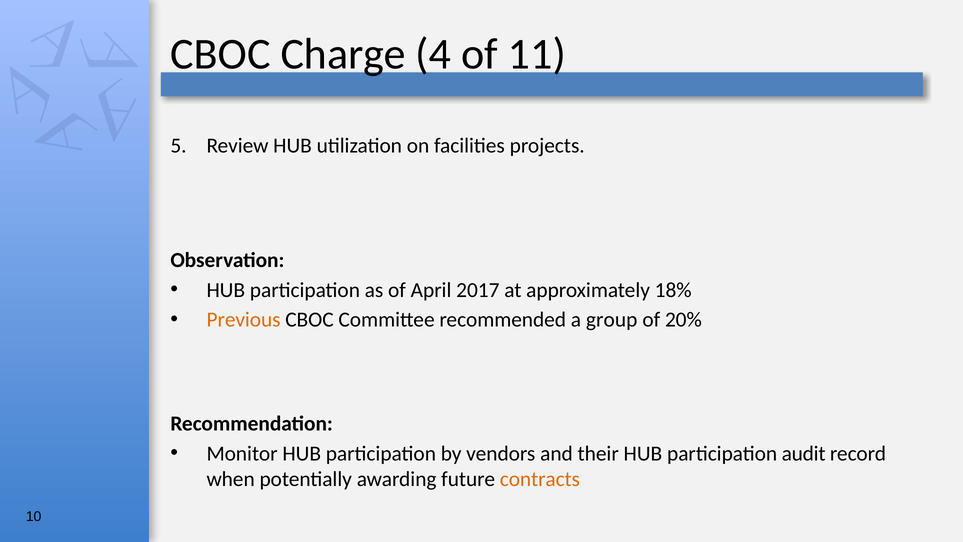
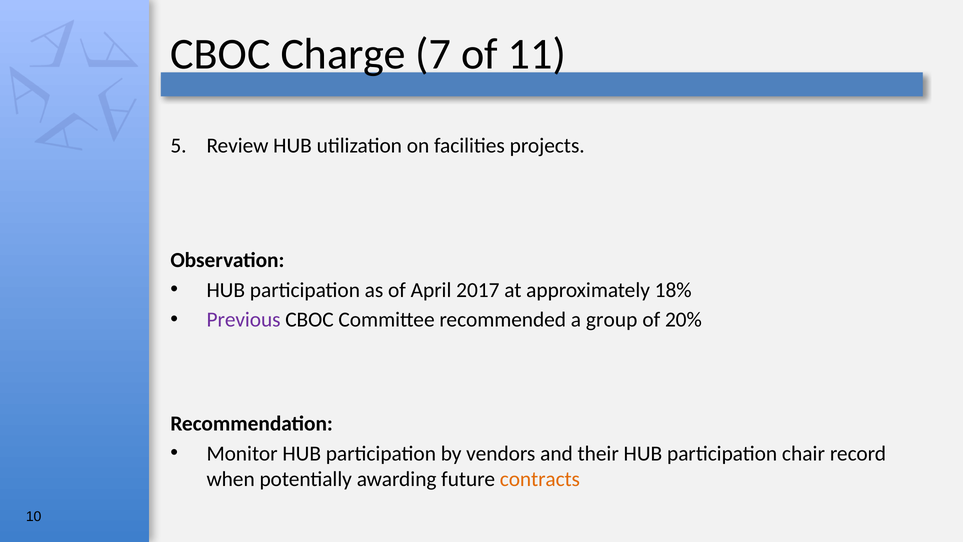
4: 4 -> 7 (433, 54)
Previous colour: orange -> purple (244, 320)
audit: audit -> chair (803, 453)
